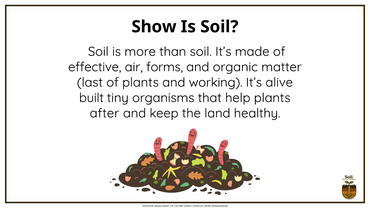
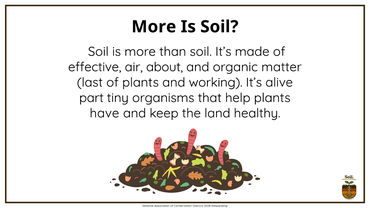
Show: Show -> More (154, 27)
forms: forms -> about (165, 67)
built: built -> part (91, 98)
after: after -> have (104, 113)
